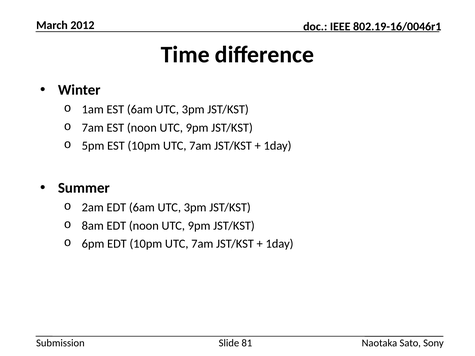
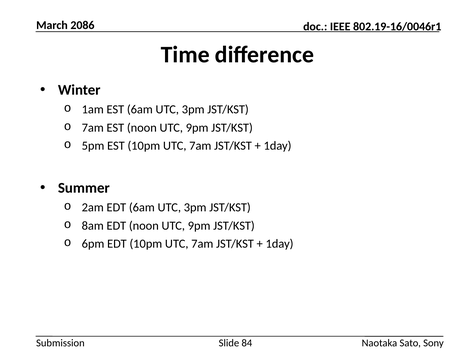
2012: 2012 -> 2086 (82, 25)
81: 81 -> 84 (247, 343)
